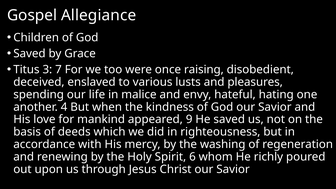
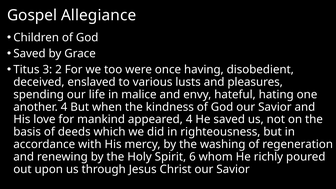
7: 7 -> 2 (58, 70)
raising: raising -> having (204, 70)
appeared 9: 9 -> 4 (189, 119)
